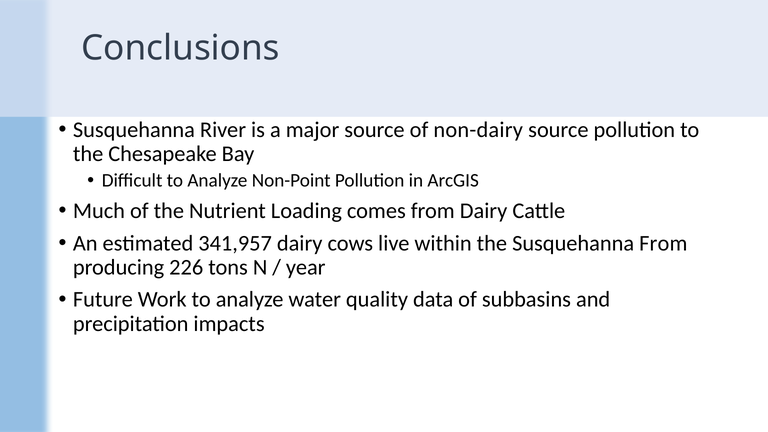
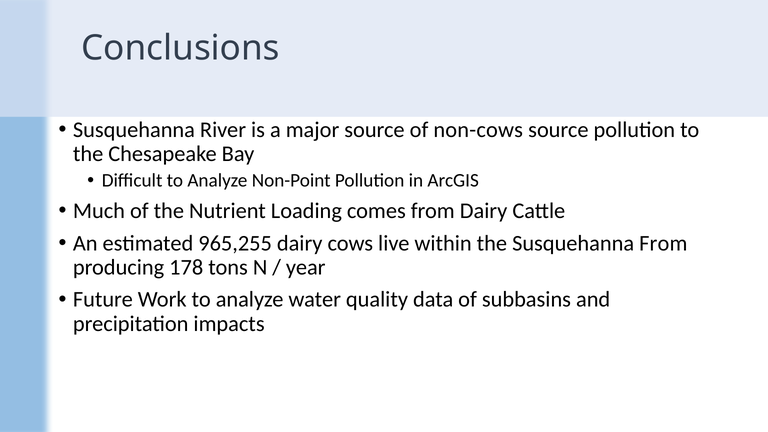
non-dairy: non-dairy -> non-cows (478, 130)
341,957: 341,957 -> 965,255 (235, 243)
226: 226 -> 178 (186, 267)
